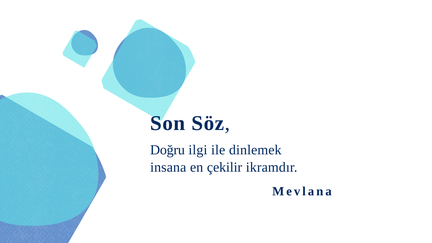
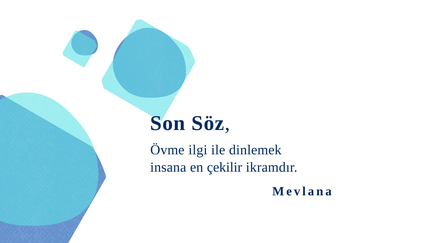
Doğru: Doğru -> Övme (167, 150)
